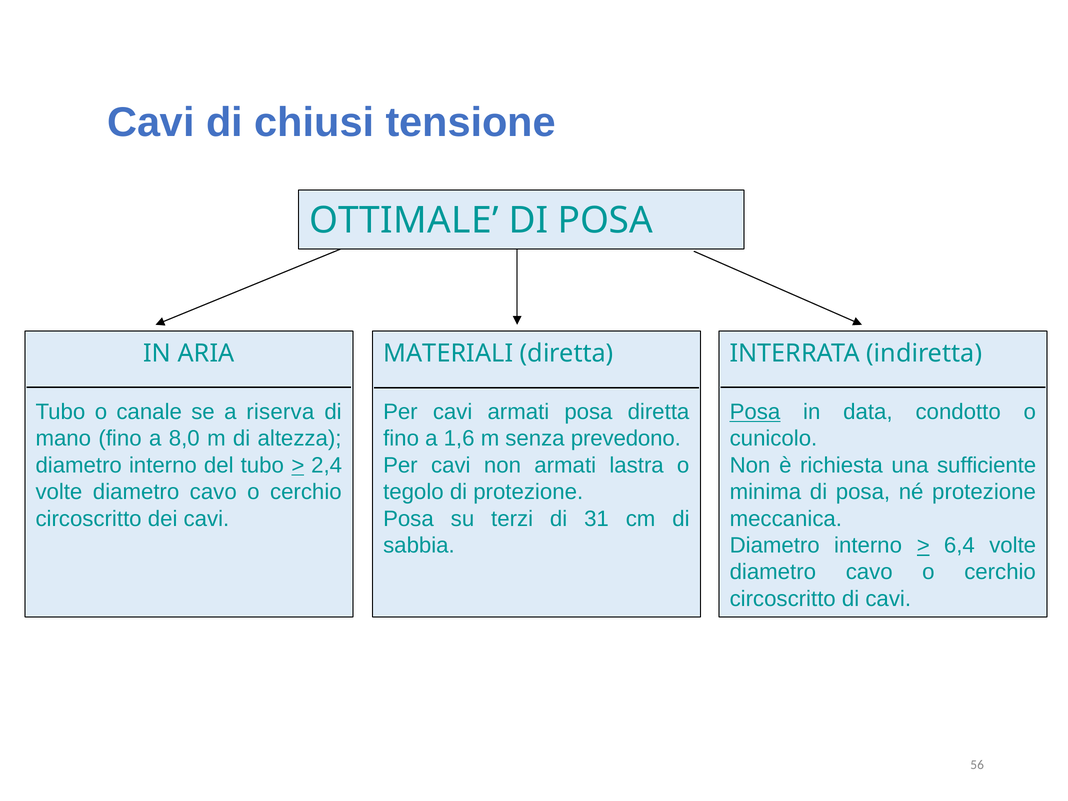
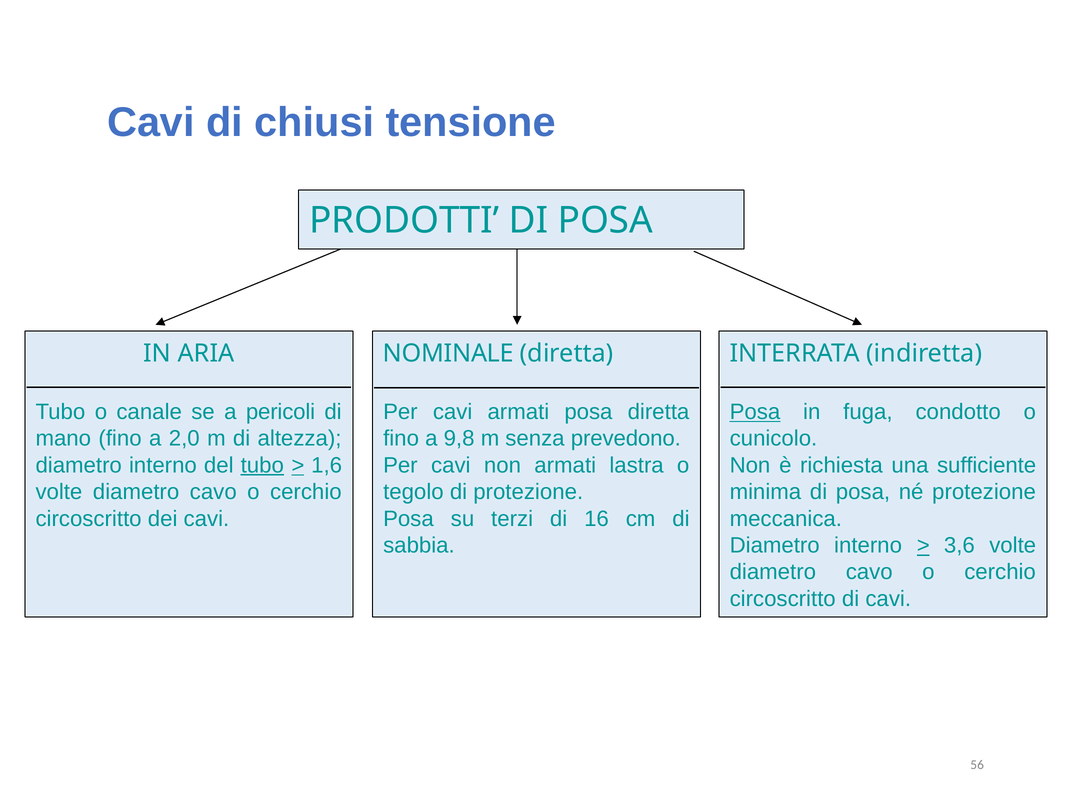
OTTIMALE: OTTIMALE -> PRODOTTI (404, 220)
MATERIALI: MATERIALI -> NOMINALE (448, 353)
riserva: riserva -> pericoli (280, 412)
data: data -> fuga (868, 412)
8,0: 8,0 -> 2,0 (184, 439)
1,6: 1,6 -> 9,8 (459, 439)
tubo underline: none -> present (262, 465)
2,4: 2,4 -> 1,6 (327, 465)
31: 31 -> 16 (596, 519)
6,4: 6,4 -> 3,6 (959, 545)
